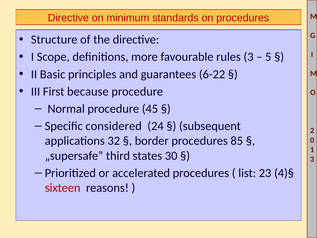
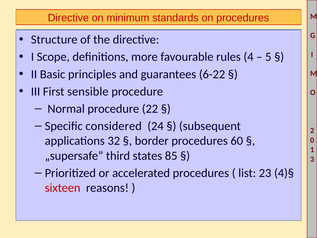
rules 3: 3 -> 4 (249, 57)
because: because -> sensible (88, 91)
45: 45 -> 22 (150, 109)
85: 85 -> 60 (237, 141)
30: 30 -> 85 (171, 156)
